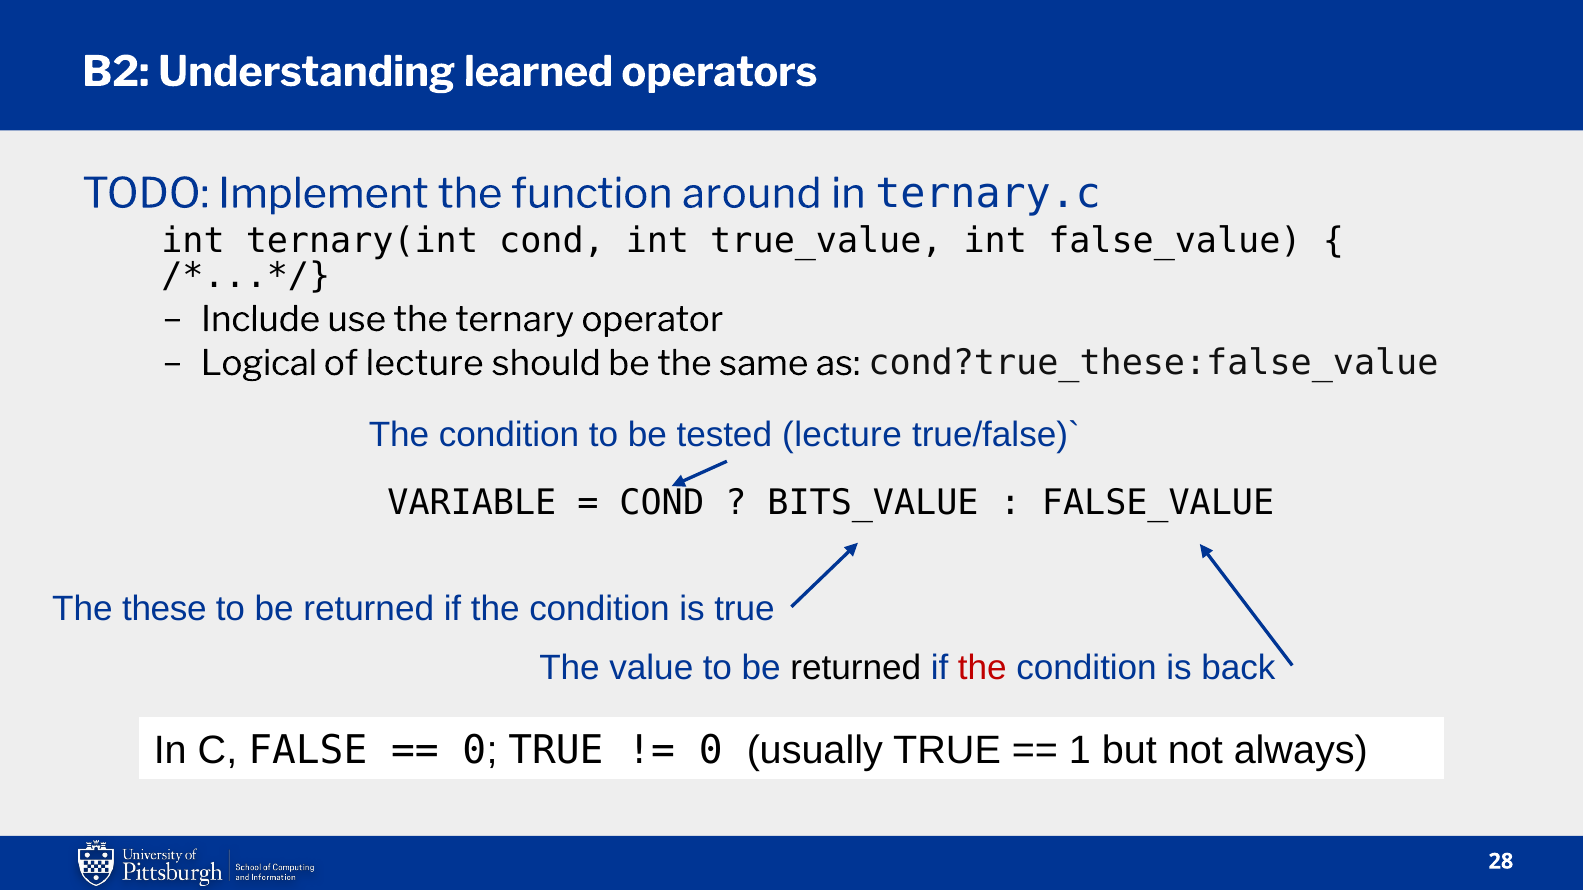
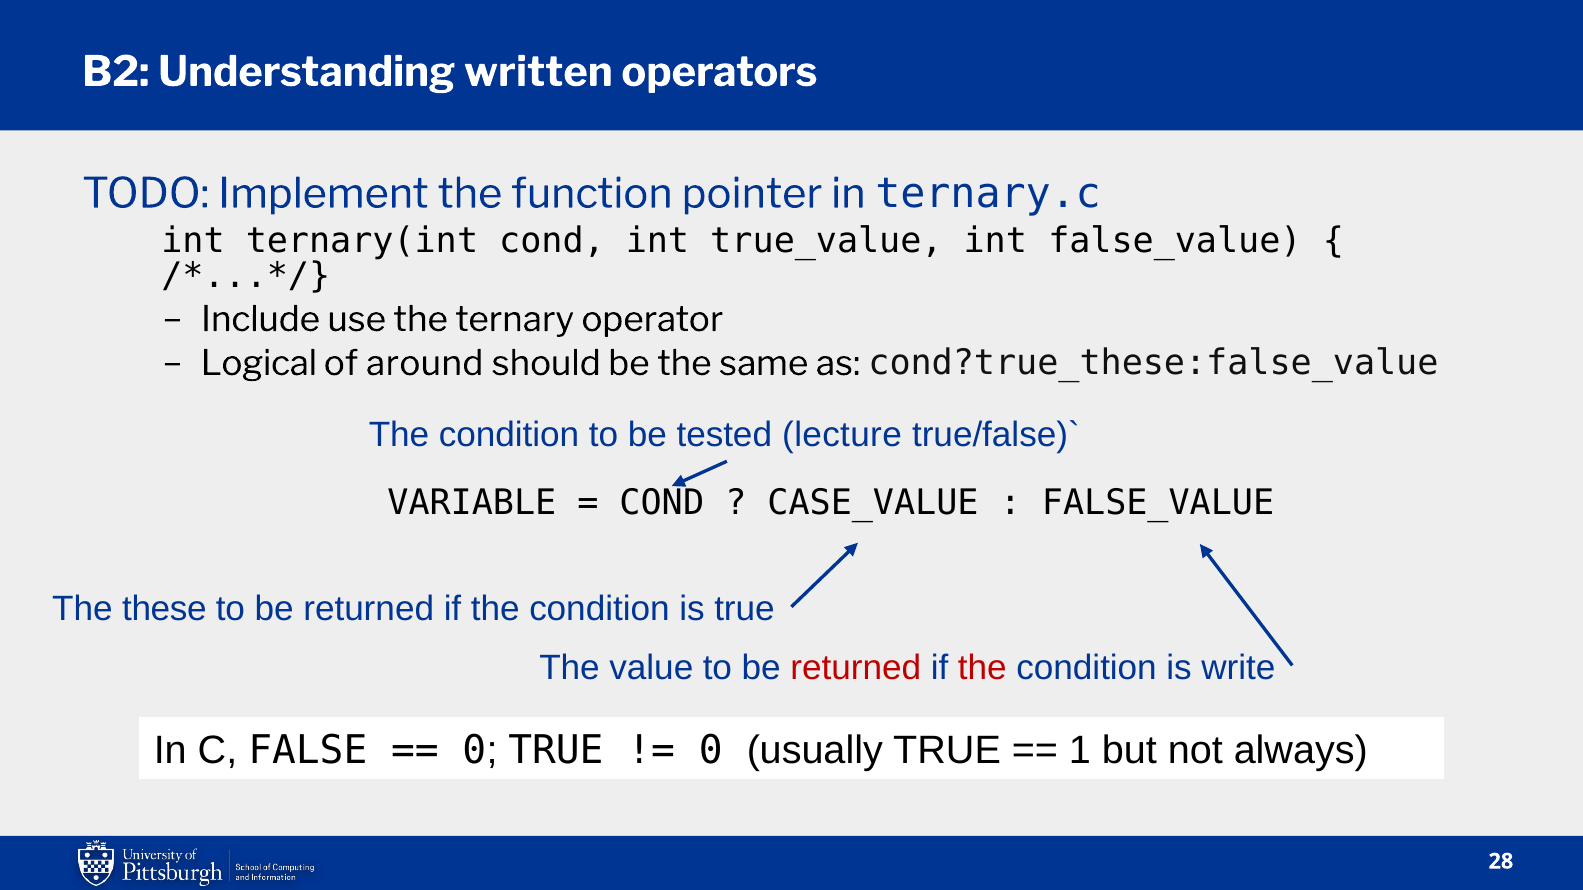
learned: learned -> written (538, 72)
around: around -> pointer (752, 194)
of lecture: lecture -> around (425, 364)
BITS_VALUE: BITS_VALUE -> CASE_VALUE (873, 503)
returned colour: black -> red (856, 668)
back: back -> write (1238, 668)
